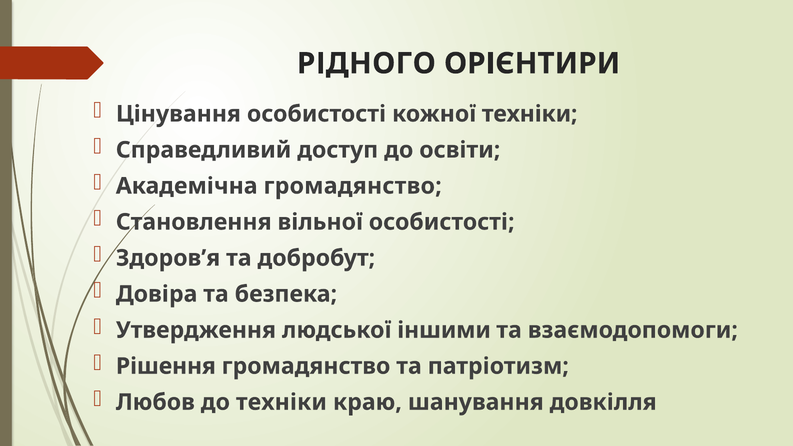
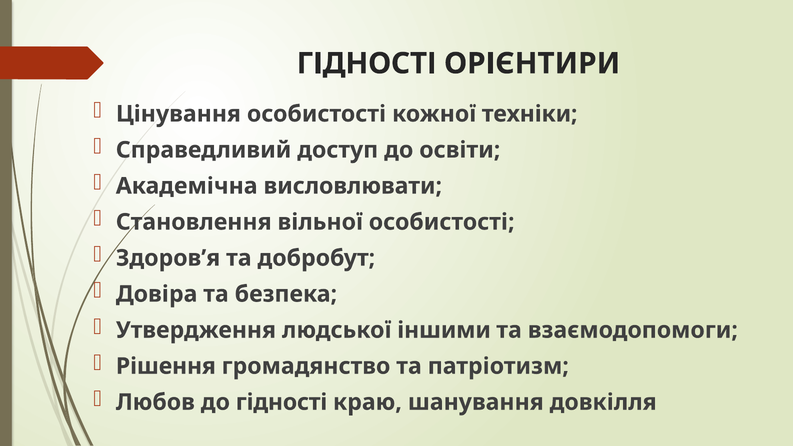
РІДНОГО: РІДНОГО -> ГІДНОСТІ (367, 63)
Академічна громадянство: громадянство -> висловлювати (353, 186)
до техніки: техніки -> гідності (282, 402)
